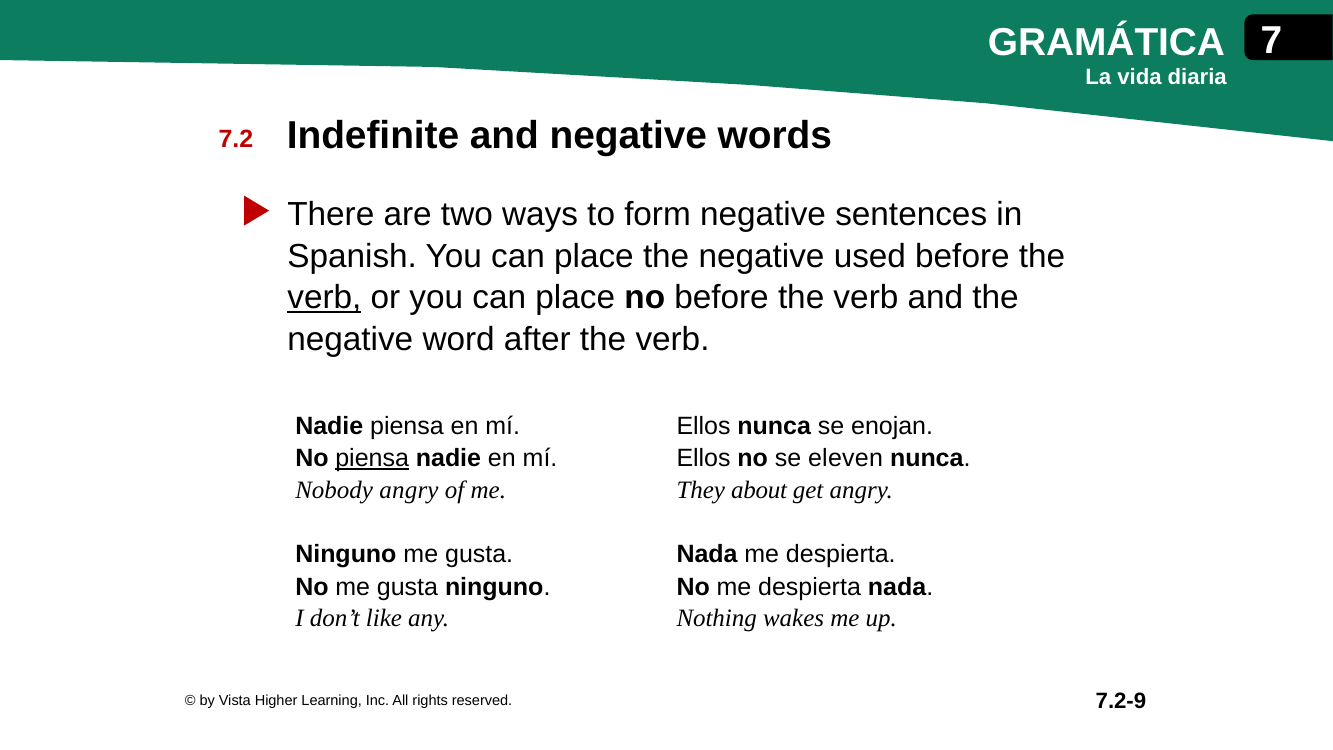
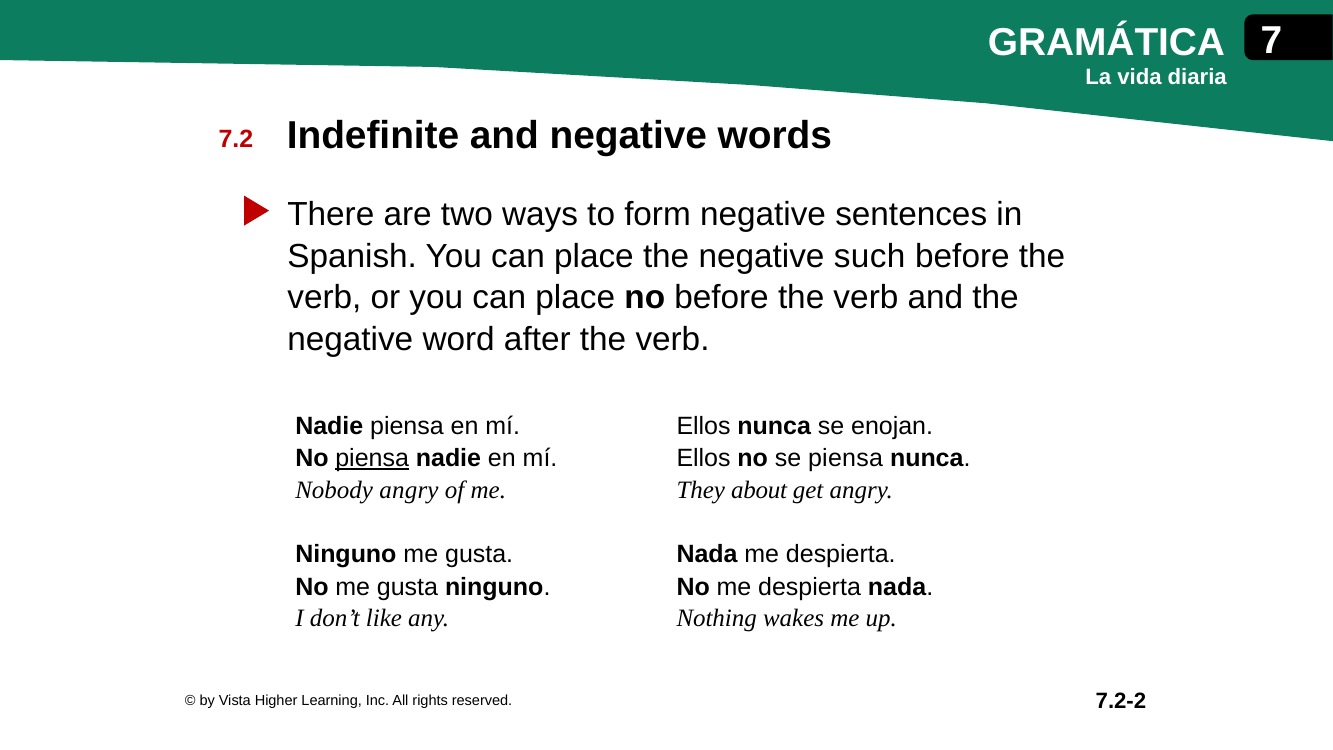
used: used -> such (870, 256)
verb underline: present -> none (324, 298)
se eleven: eleven -> piensa (846, 458)
7.2-9: 7.2-9 -> 7.2-2 (1121, 701)
